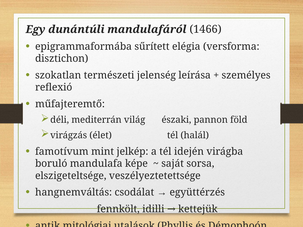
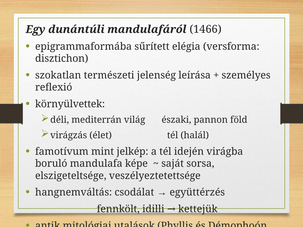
műfajteremtő: műfajteremtő -> környülvettek (70, 104)
